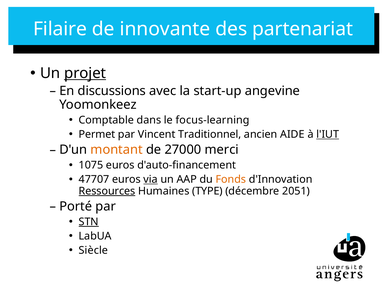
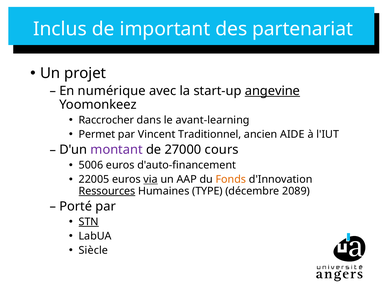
Filaire: Filaire -> Inclus (60, 29)
innovante: innovante -> important (165, 29)
projet underline: present -> none (85, 73)
discussions: discussions -> numérique (112, 91)
angevine underline: none -> present (272, 91)
Comptable: Comptable -> Raccrocher (106, 120)
focus-learning: focus-learning -> avant-learning (213, 120)
l'IUT underline: present -> none (328, 135)
montant colour: orange -> purple (117, 150)
merci: merci -> cours (222, 150)
1075: 1075 -> 5006 (91, 165)
47707: 47707 -> 22005 (94, 180)
2051: 2051 -> 2089 (296, 191)
